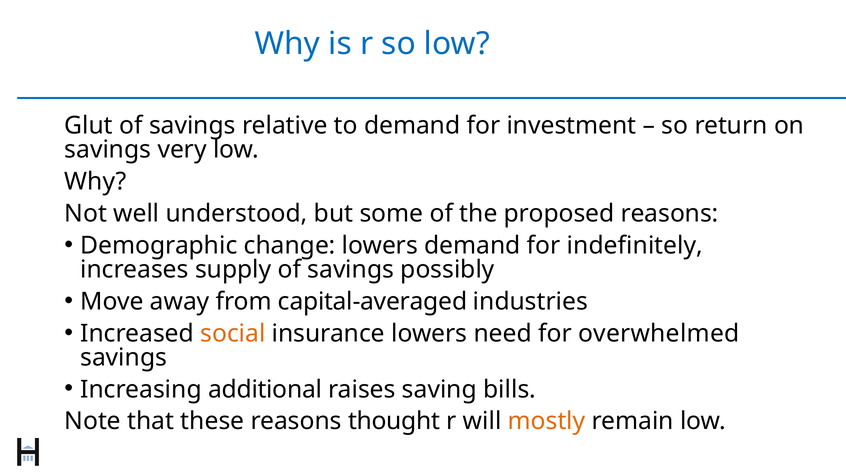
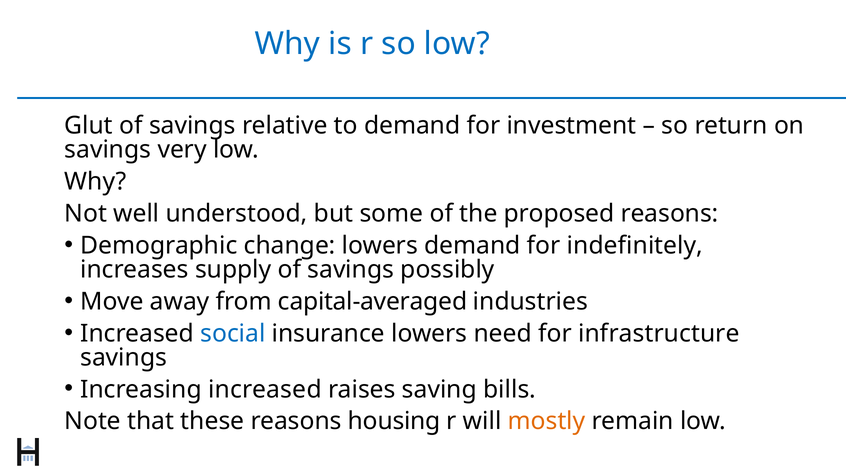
social colour: orange -> blue (233, 333)
overwhelmed: overwhelmed -> infrastructure (659, 333)
Increasing additional: additional -> increased (265, 389)
thought: thought -> housing (394, 421)
